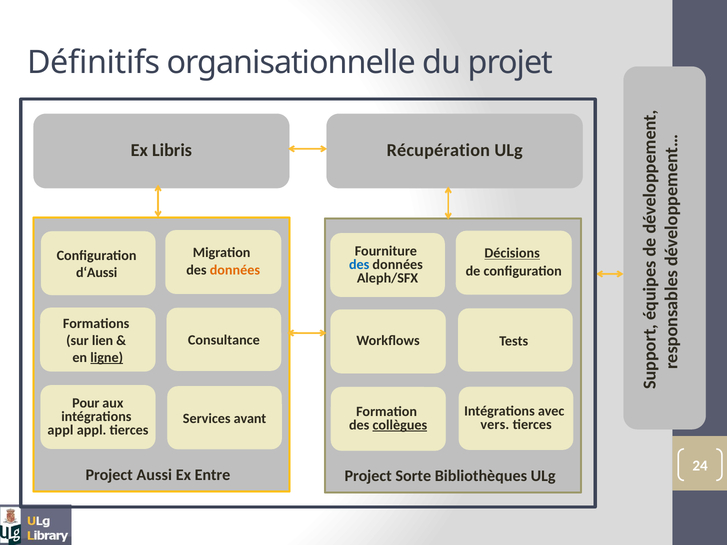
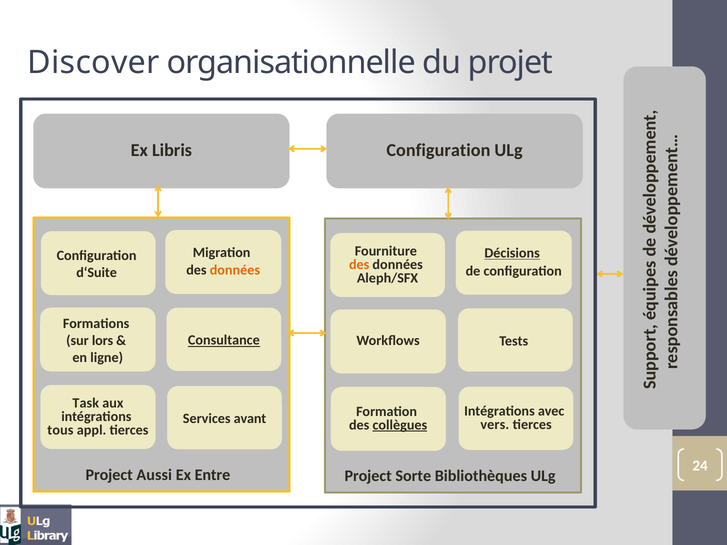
Définitifs: Définitifs -> Discover (94, 63)
Récupération: Récupération -> Configuration (438, 150)
des colour: blue -> orange (359, 265)
d‘Aussi: d‘Aussi -> d‘Suite (97, 273)
Consultance underline: none -> present (224, 340)
lien: lien -> lors (103, 341)
ligne underline: present -> none (107, 358)
Pour: Pour -> Task (86, 403)
appl: appl -> tous (60, 430)
